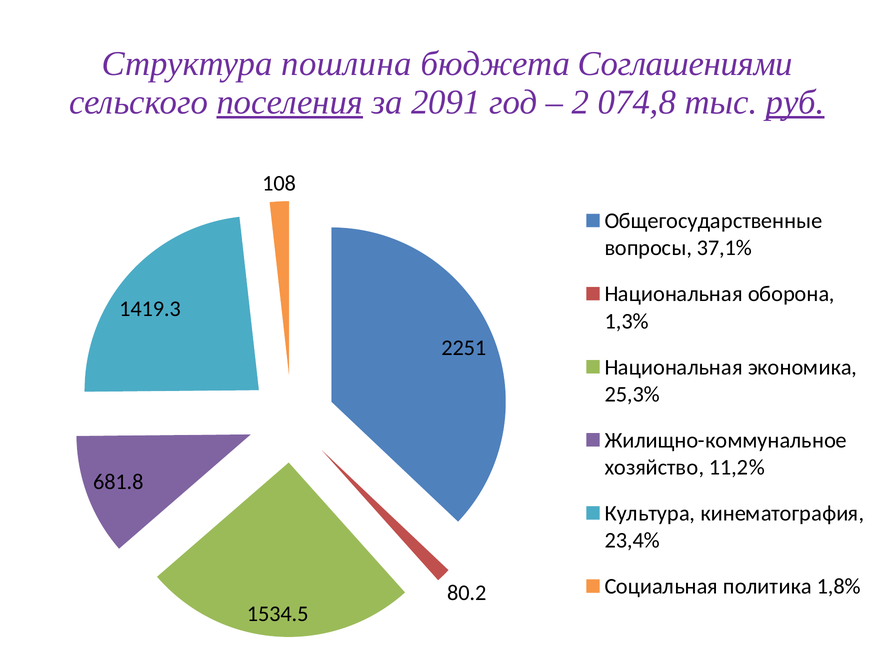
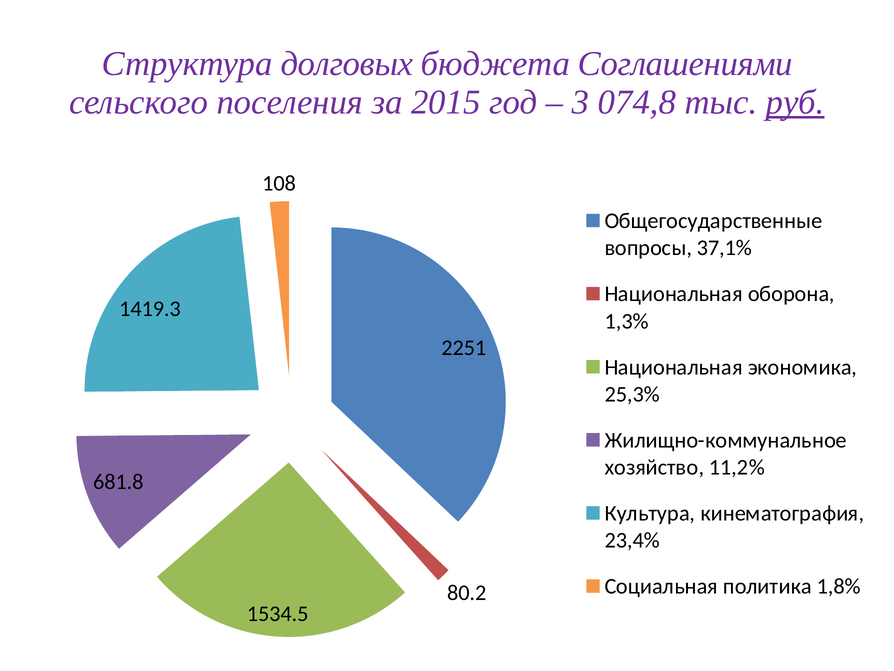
пошлина: пошлина -> долговых (347, 64)
поселения underline: present -> none (290, 102)
2091: 2091 -> 2015 (446, 102)
2: 2 -> 3 (581, 102)
